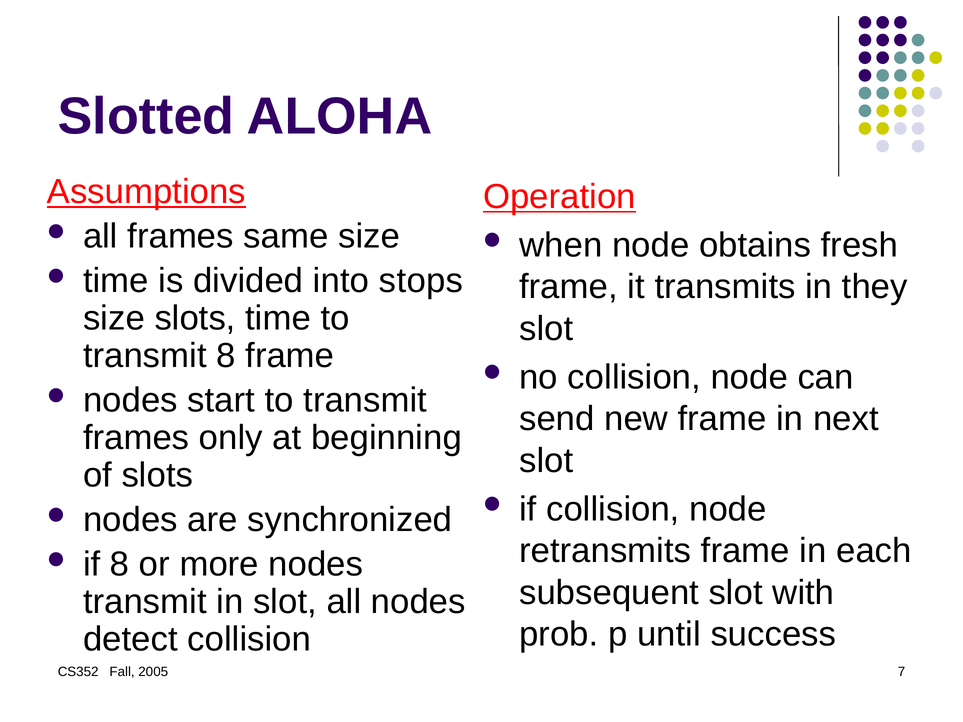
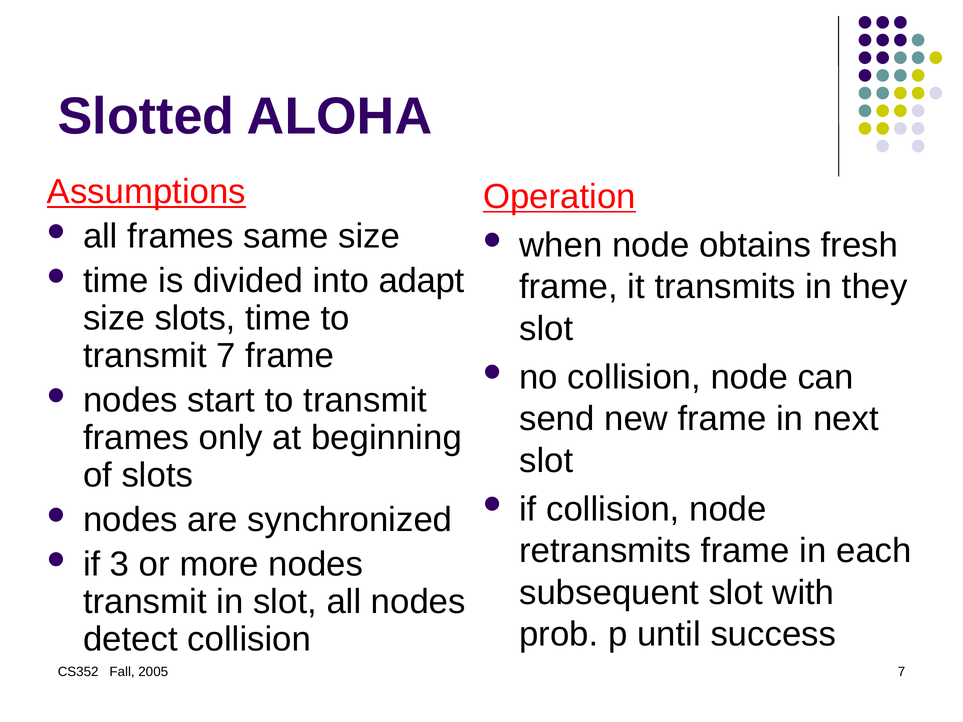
stops: stops -> adapt (421, 281)
transmit 8: 8 -> 7 (226, 356)
if 8: 8 -> 3 (120, 564)
